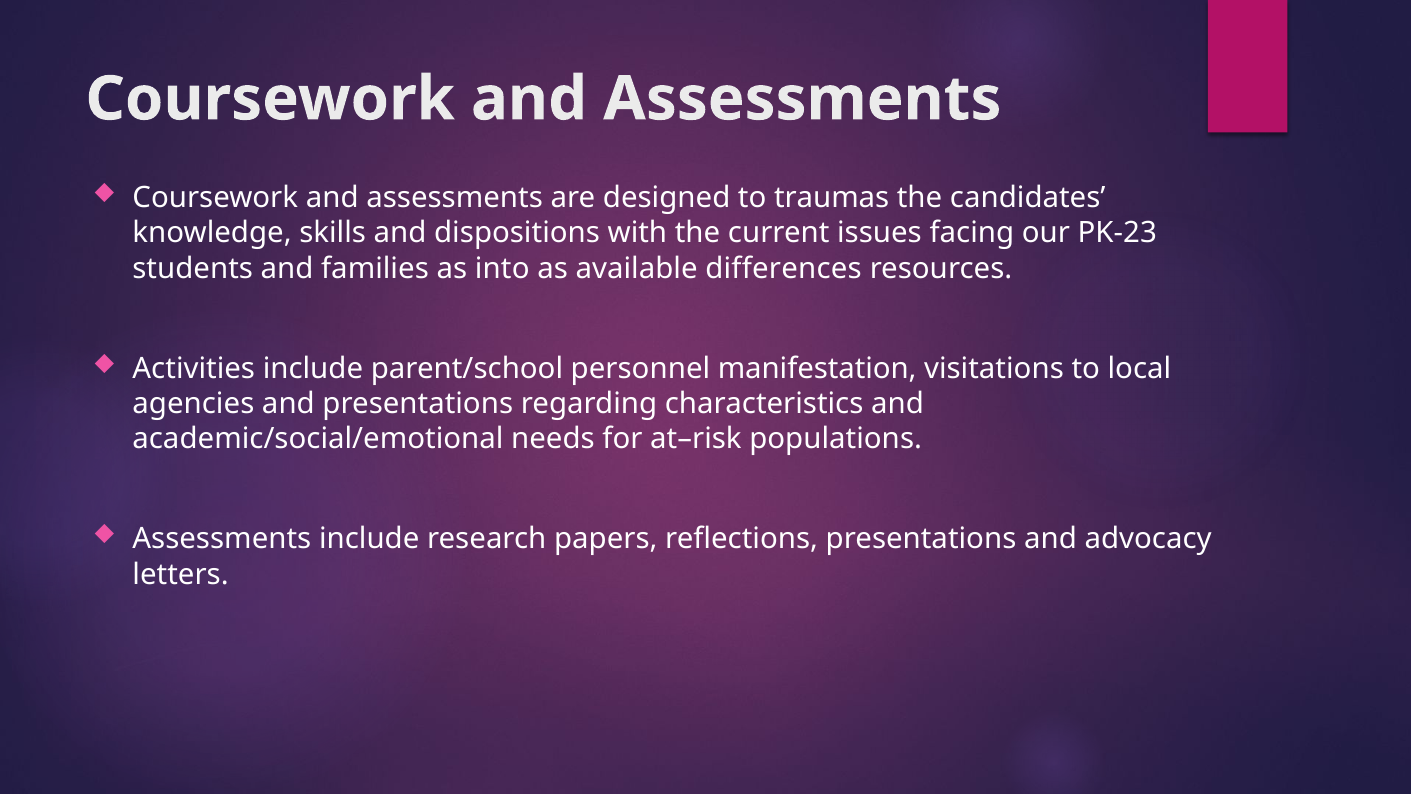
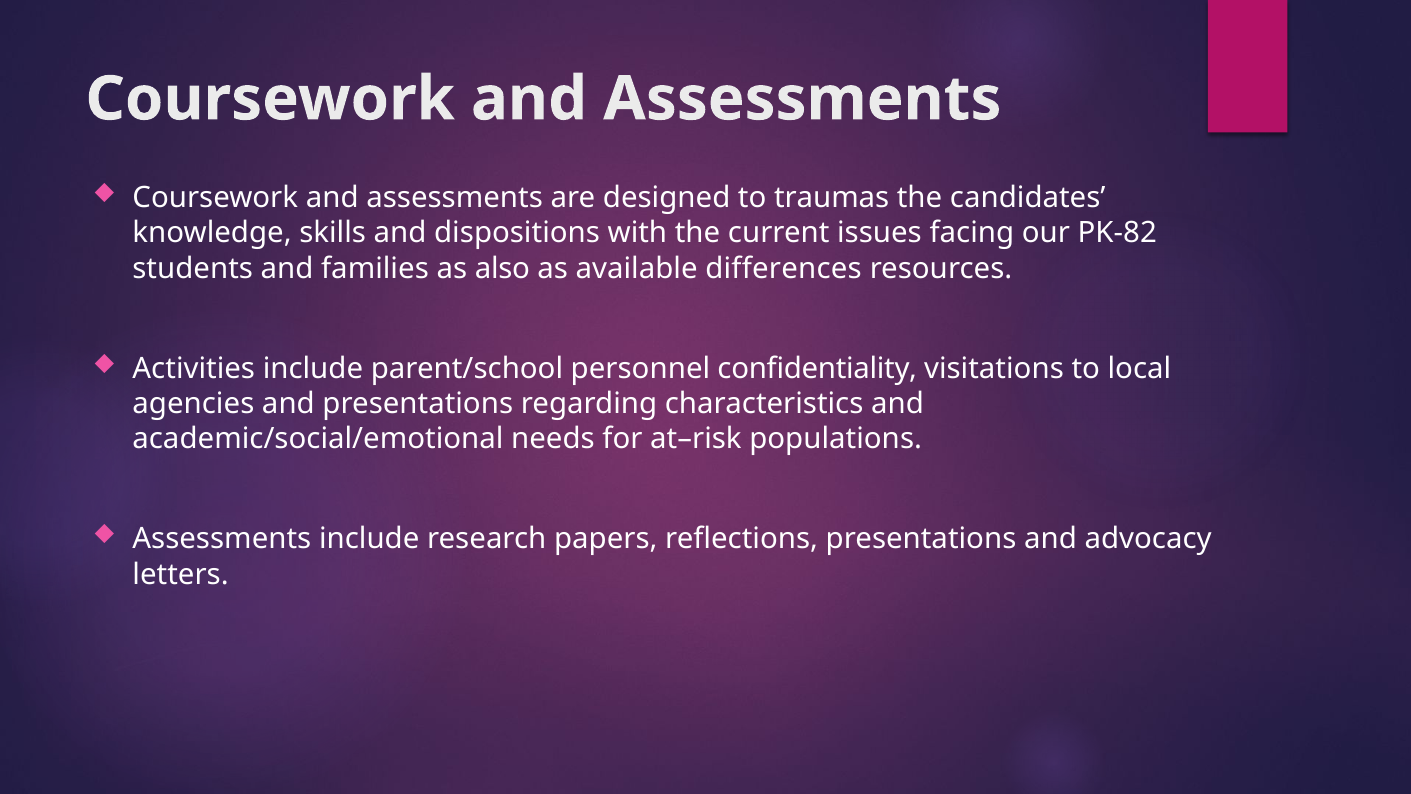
PK-23: PK-23 -> PK-82 (1117, 233)
into: into -> also (502, 268)
manifestation: manifestation -> confidentiality (817, 368)
